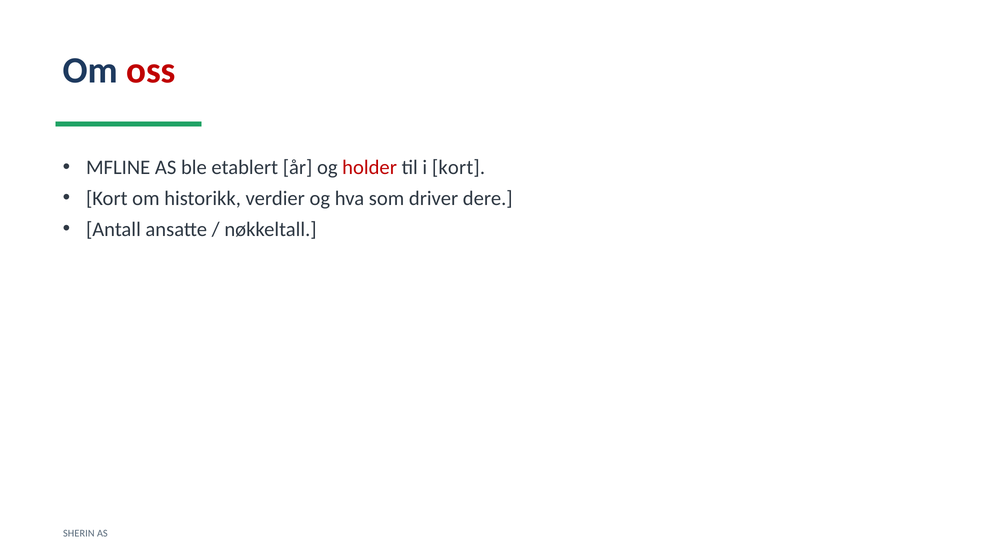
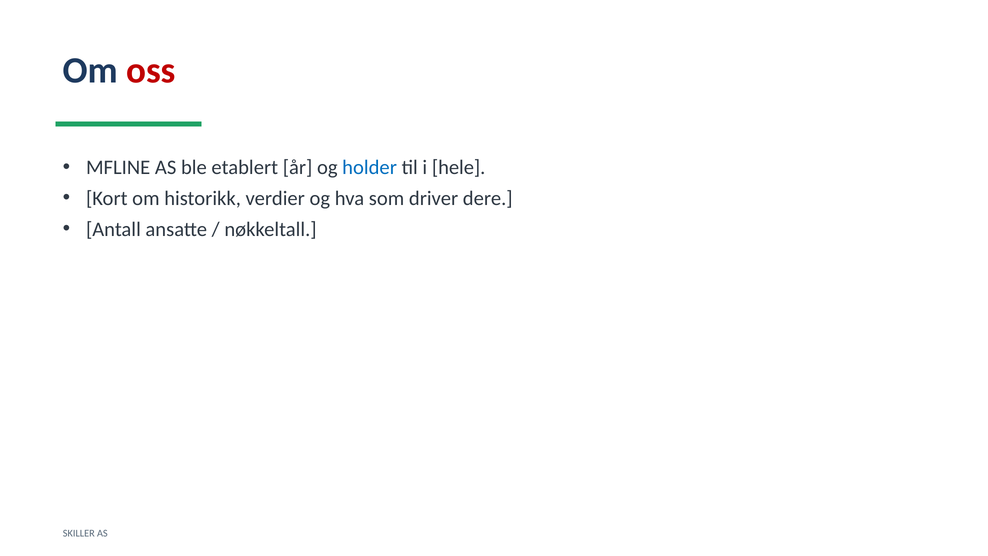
holder colour: red -> blue (370, 167)
i kort: kort -> hele (459, 167)
SHERIN: SHERIN -> SKILLER (79, 533)
